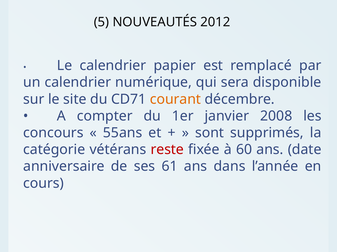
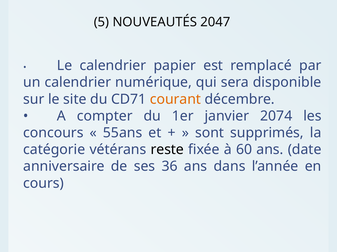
2012: 2012 -> 2047 (215, 22)
2008: 2008 -> 2074 (276, 116)
reste colour: red -> black (167, 150)
61: 61 -> 36 (170, 167)
